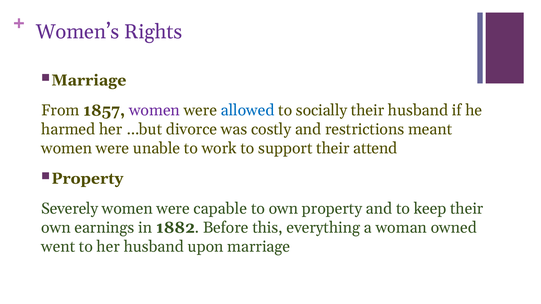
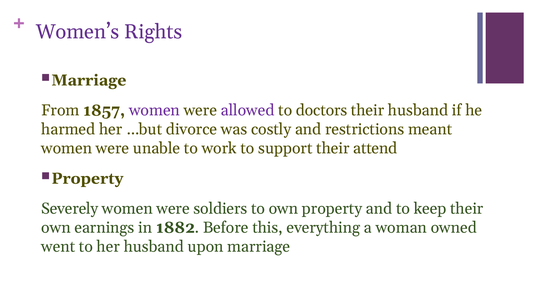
allowed colour: blue -> purple (248, 111)
socially: socially -> doctors (322, 111)
capable: capable -> soldiers (220, 209)
